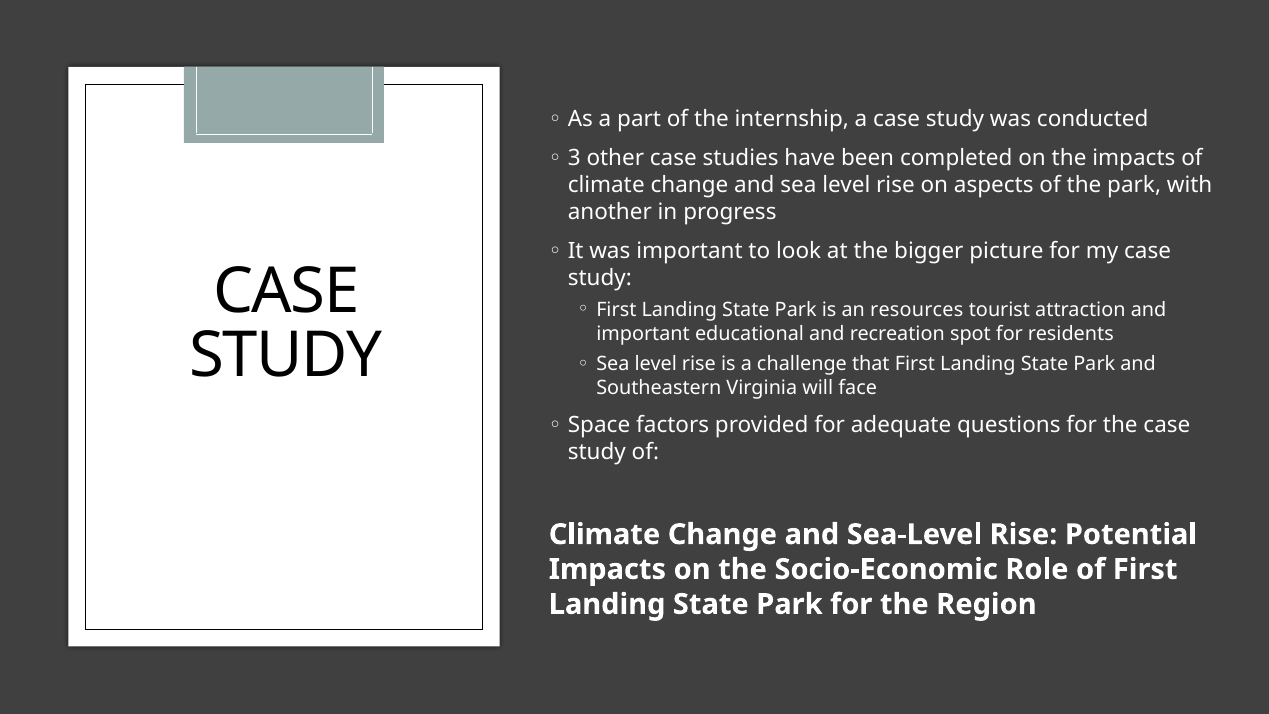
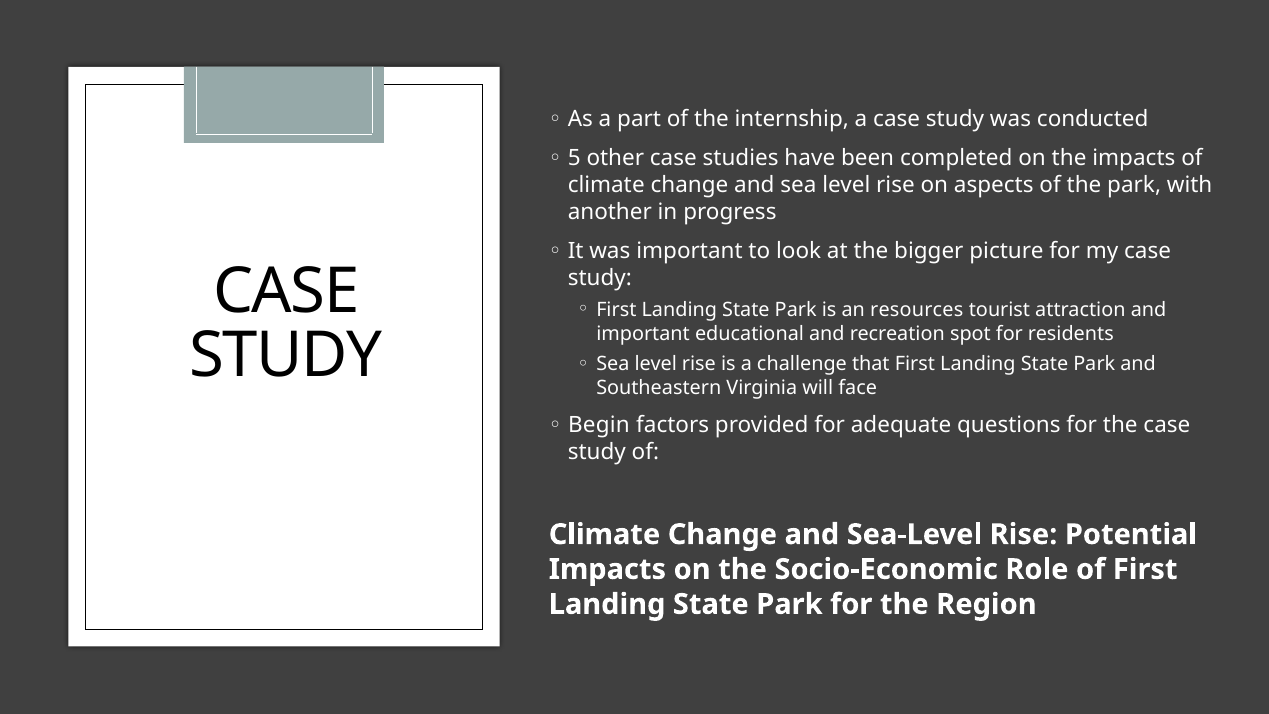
3: 3 -> 5 (574, 158)
Space: Space -> Begin (599, 425)
